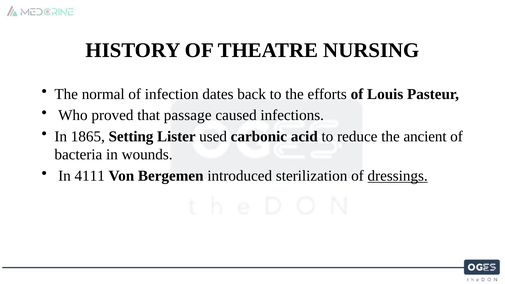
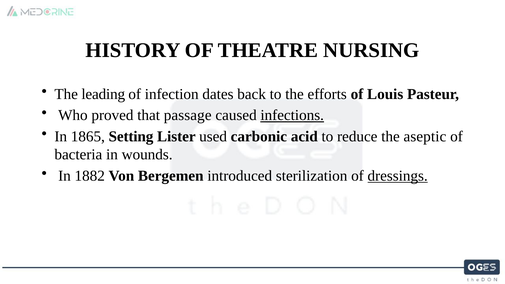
normal: normal -> leading (103, 94)
infections underline: none -> present (292, 115)
ancient: ancient -> aseptic (425, 136)
4111: 4111 -> 1882 (90, 176)
